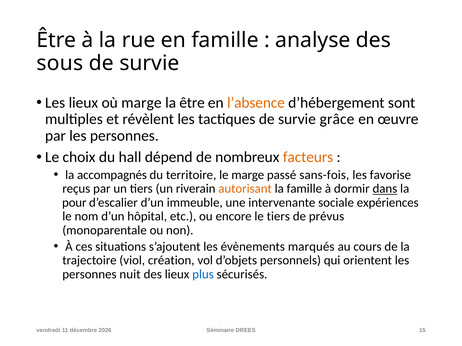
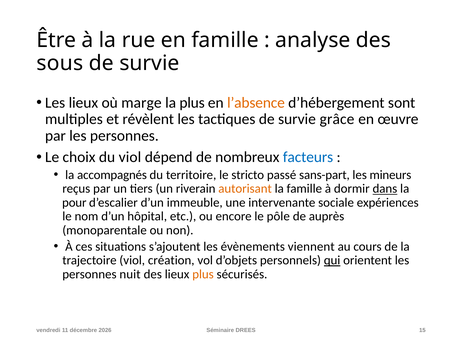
la être: être -> plus (192, 103)
du hall: hall -> viol (130, 157)
facteurs colour: orange -> blue (308, 157)
le marge: marge -> stricto (248, 175)
sans-fois: sans-fois -> sans-part (324, 175)
favorise: favorise -> mineurs (390, 175)
le tiers: tiers -> pôle (278, 217)
prévus: prévus -> auprès (327, 217)
marqués: marqués -> viennent (311, 247)
qui underline: none -> present (332, 261)
plus colour: blue -> orange (203, 275)
